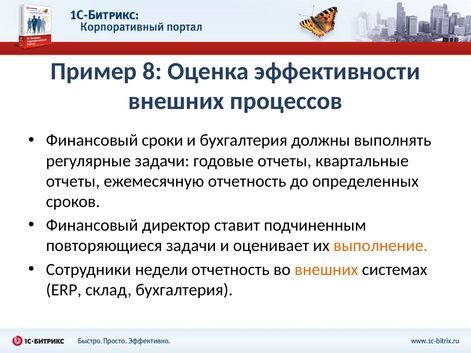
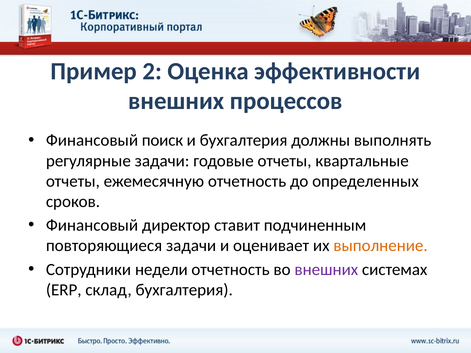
8: 8 -> 2 (152, 71)
сроки: сроки -> поиск (162, 140)
внешних colour: orange -> purple (326, 270)
